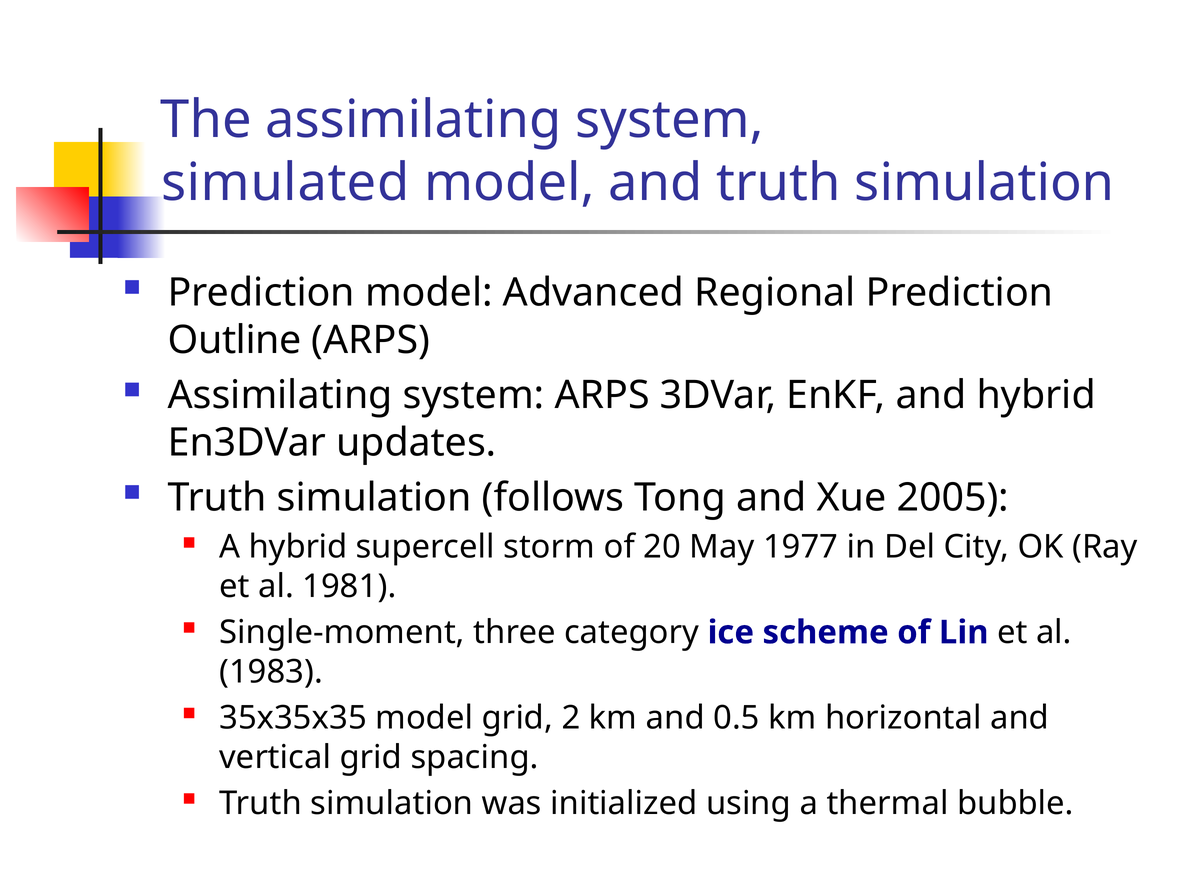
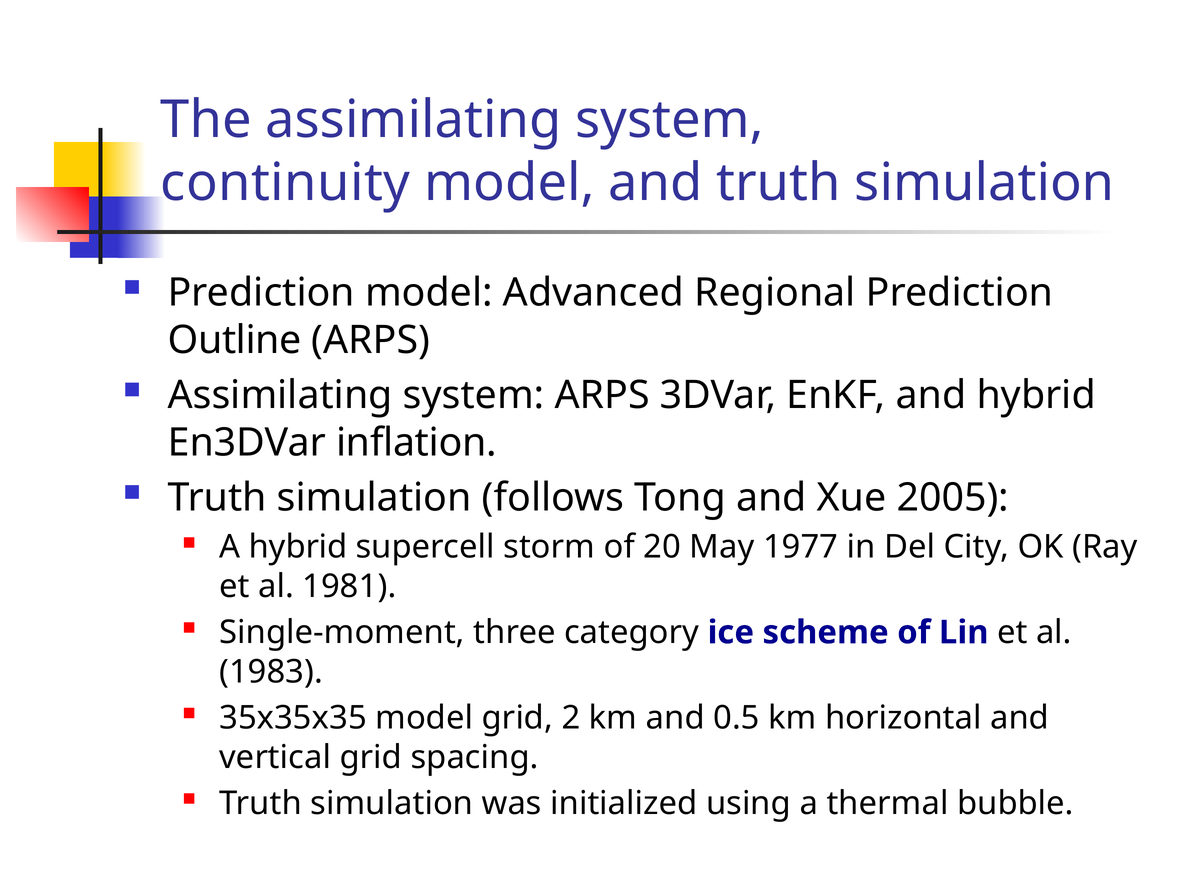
simulated: simulated -> continuity (285, 183)
updates: updates -> inflation (416, 442)
